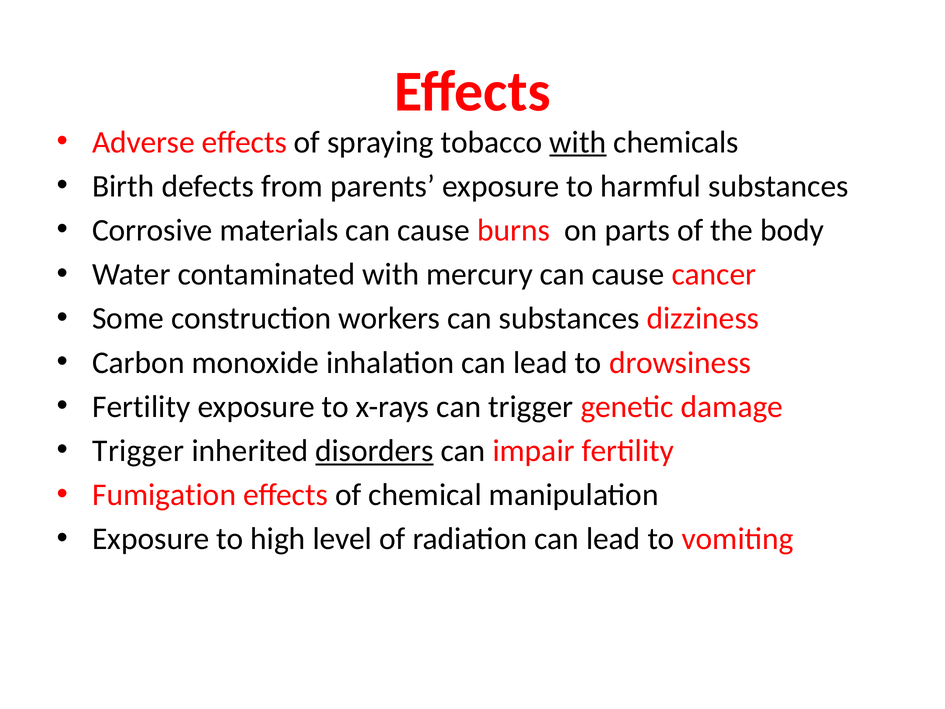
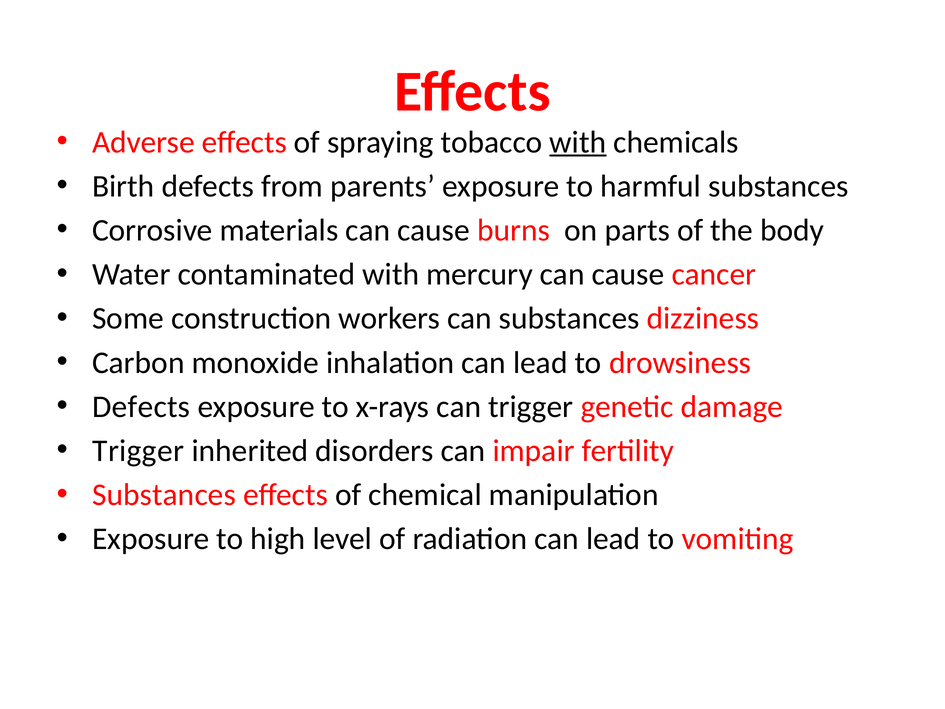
Fertility: Fertility -> Defects (141, 407)
disorders underline: present -> none (375, 451)
Fumigation: Fumigation -> Substances (164, 495)
